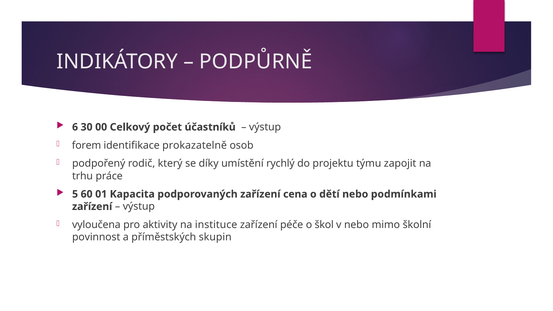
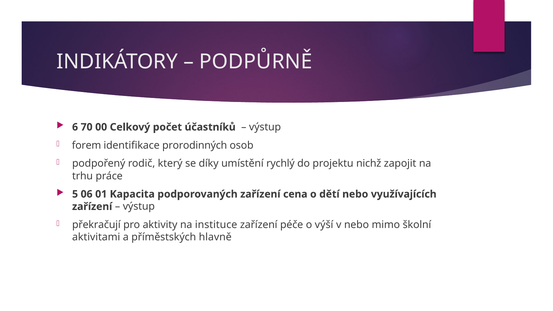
30: 30 -> 70 (87, 127)
prokazatelně: prokazatelně -> prorodinných (195, 145)
týmu: týmu -> nichž (369, 164)
60: 60 -> 06 (87, 194)
podmínkami: podmínkami -> využívajících (404, 194)
vyloučena: vyloučena -> překračují (96, 225)
škol: škol -> výší (324, 225)
povinnost: povinnost -> aktivitami (96, 237)
skupin: skupin -> hlavně (215, 237)
